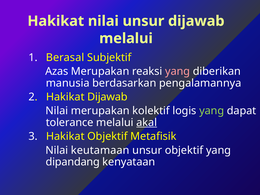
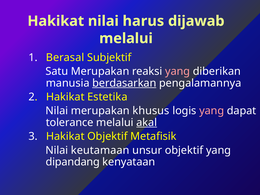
nilai unsur: unsur -> harus (143, 21)
Azas: Azas -> Satu (57, 71)
berdasarkan underline: none -> present (124, 83)
Hakikat Dijawab: Dijawab -> Estetika (107, 97)
kolektif: kolektif -> khusus (151, 111)
yang colour: light green -> pink (212, 111)
